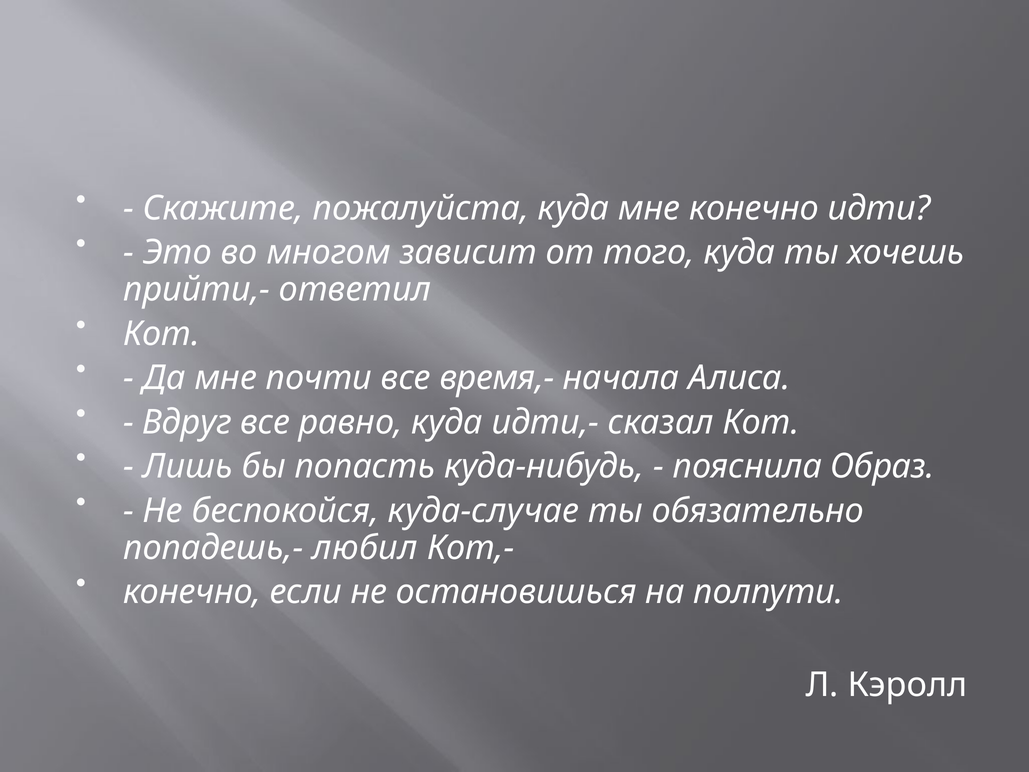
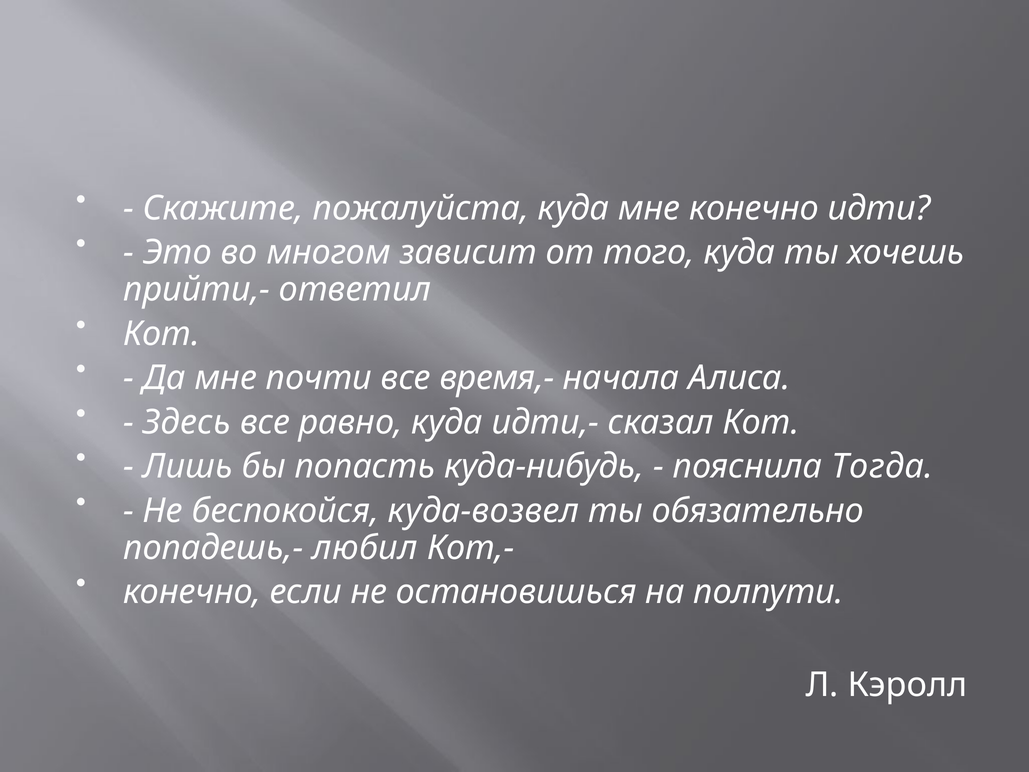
Вдруг: Вдруг -> Здесь (187, 422)
Образ: Образ -> Тогда (882, 466)
куда-случае: куда-случае -> куда-возвел (483, 511)
